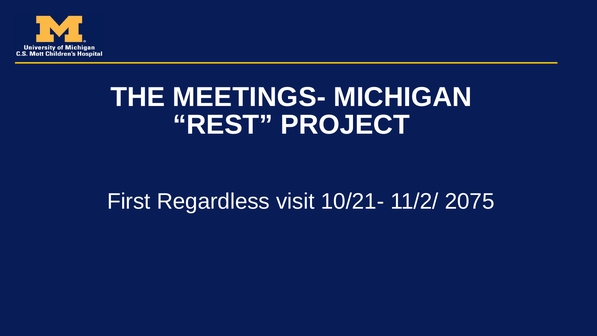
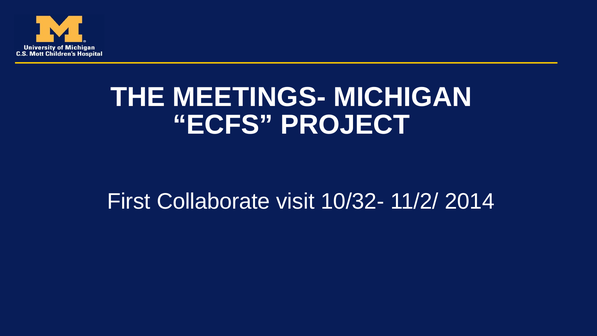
REST: REST -> ECFS (223, 125)
Regardless: Regardless -> Collaborate (213, 201)
10/21-: 10/21- -> 10/32- (353, 201)
2075: 2075 -> 2014 (470, 201)
